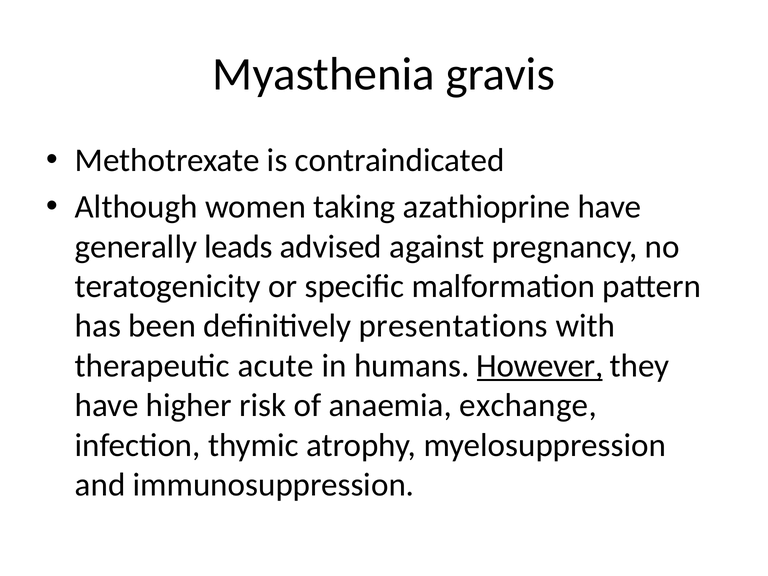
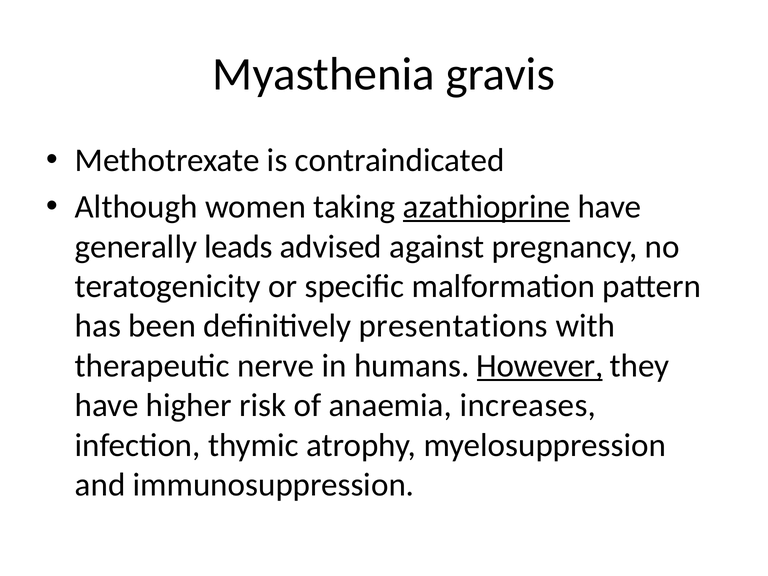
azathioprine underline: none -> present (487, 207)
acute: acute -> nerve (276, 366)
exchange: exchange -> increases (528, 405)
